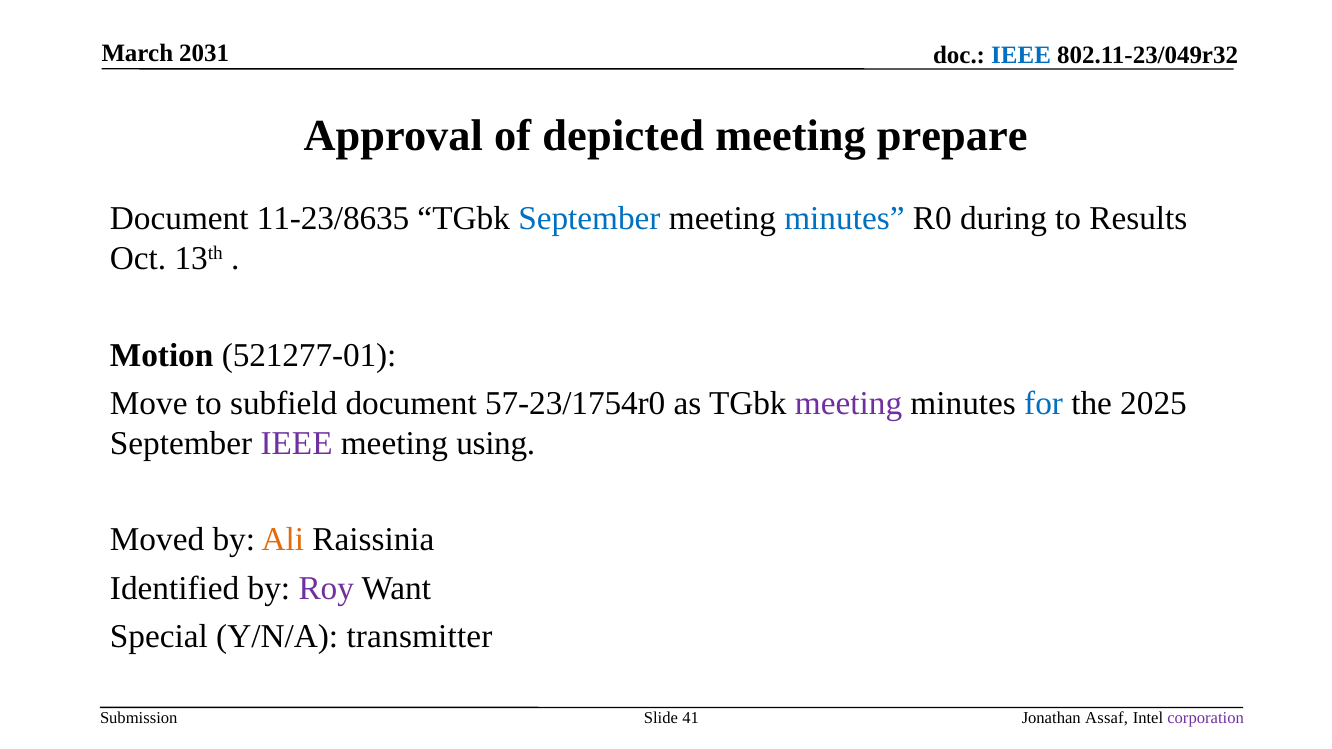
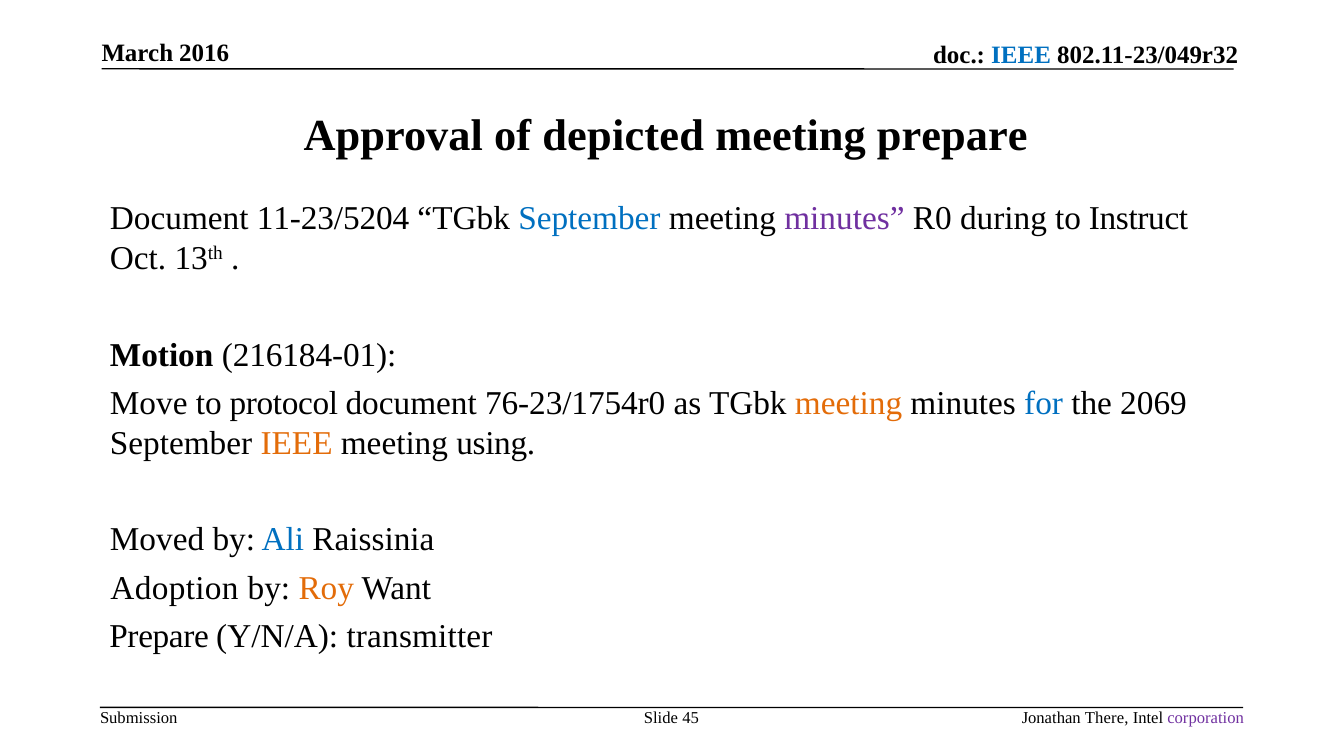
2031: 2031 -> 2016 (204, 53)
11-23/8635: 11-23/8635 -> 11-23/5204 (333, 219)
minutes colour: blue -> purple (844, 219)
Results: Results -> Instruct (1139, 219)
521277-01: 521277-01 -> 216184-01 (309, 355)
subfield: subfield -> protocol (284, 404)
57-23/1754r0: 57-23/1754r0 -> 76-23/1754r0 (575, 404)
meeting colour: purple -> orange (849, 404)
2025: 2025 -> 2069 (1154, 404)
IEEE colour: purple -> orange (297, 443)
Ali colour: orange -> blue (283, 540)
Identified: Identified -> Adoption (174, 588)
Roy colour: purple -> orange (326, 588)
Special: Special -> Prepare (159, 637)
41: 41 -> 45 (691, 719)
Assaf: Assaf -> There (1107, 719)
